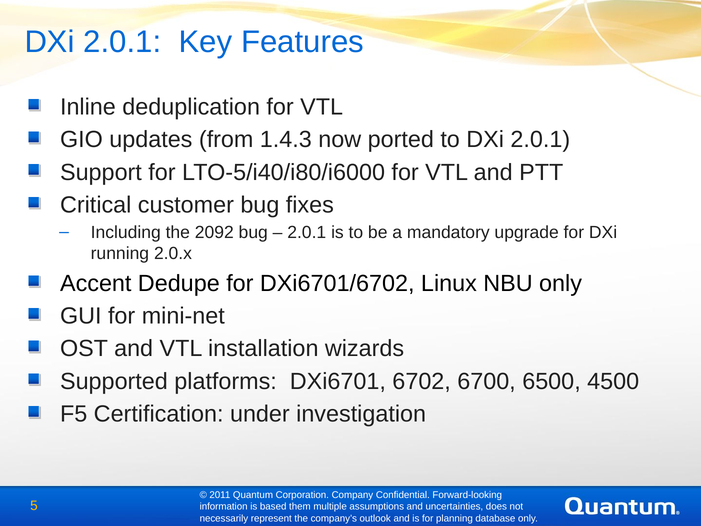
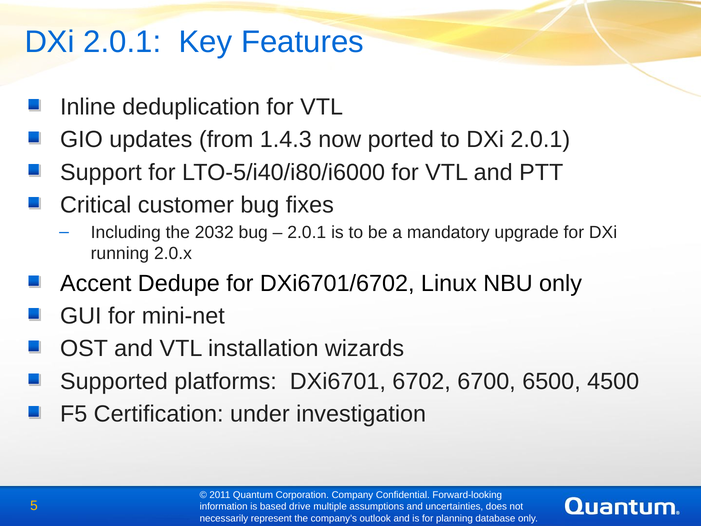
2092: 2092 -> 2032 (214, 233)
them: them -> drive (300, 507)
